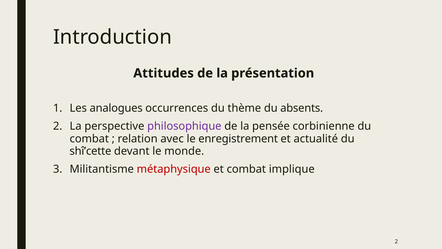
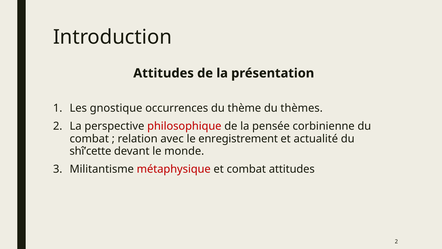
analogues: analogues -> gnostique (116, 108)
absents: absents -> thèmes (302, 108)
philosophique colour: purple -> red (184, 126)
combat implique: implique -> attitudes (292, 169)
